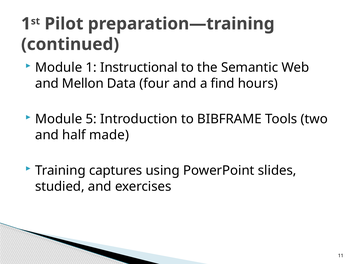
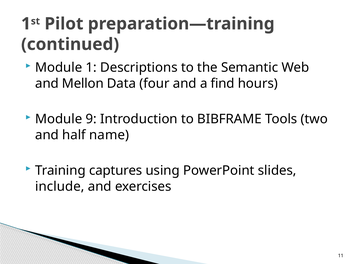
Instructional: Instructional -> Descriptions (139, 68)
5: 5 -> 9 (91, 119)
made: made -> name (109, 135)
studied: studied -> include (60, 186)
